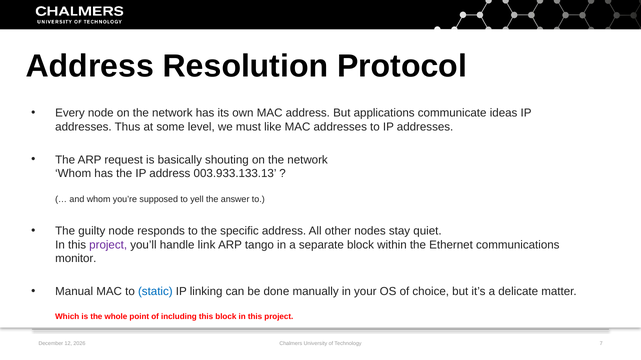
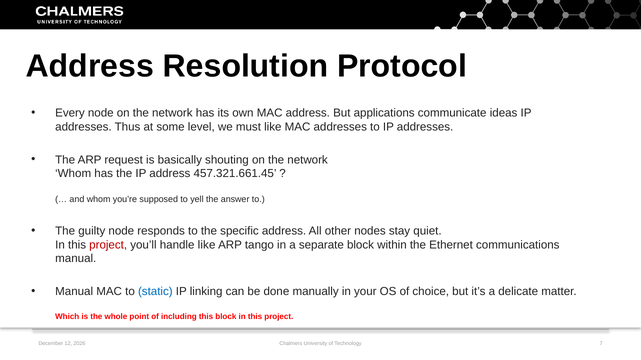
003.933.133.13: 003.933.133.13 -> 457.321.661.45 (235, 174)
project colour: purple -> red (108, 245)
handle link: link -> like (207, 245)
monitor: monitor -> manual (76, 259)
